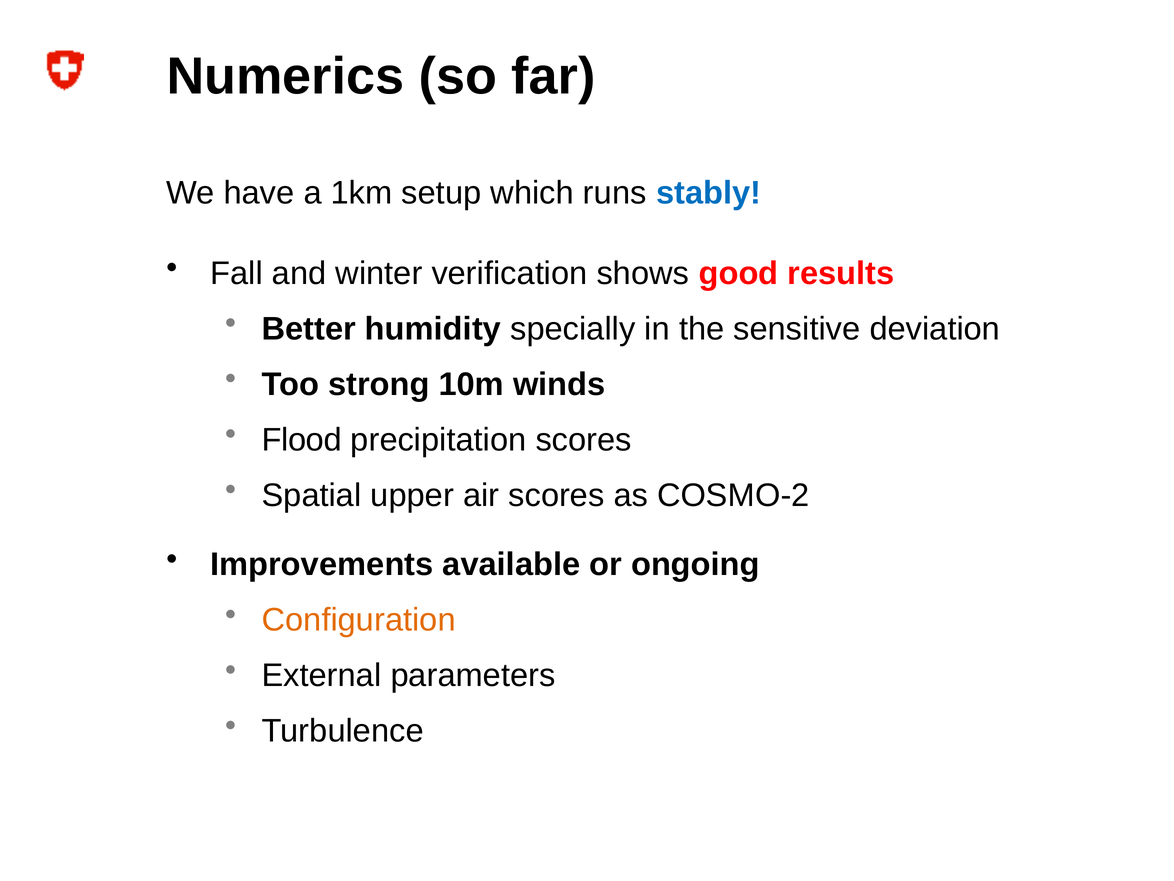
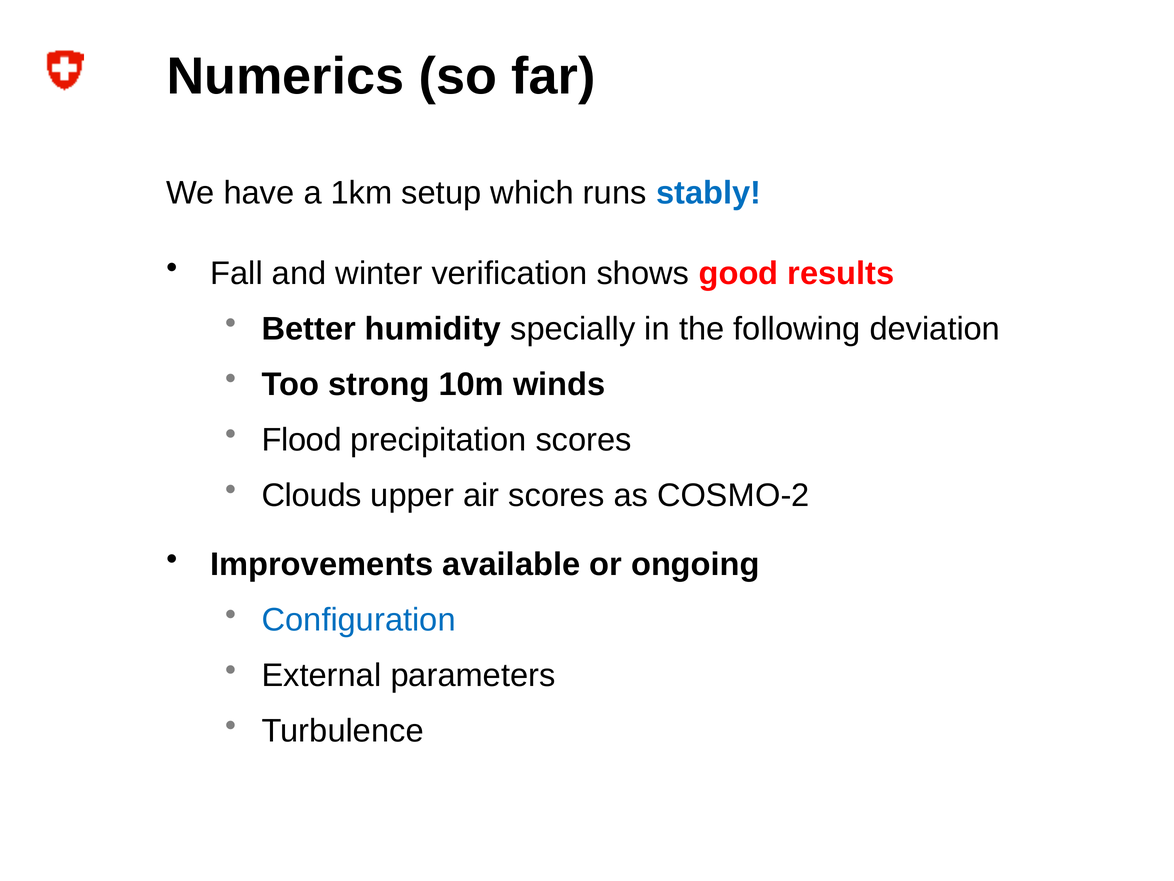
sensitive: sensitive -> following (797, 329)
Spatial: Spatial -> Clouds (312, 495)
Configuration colour: orange -> blue (359, 620)
